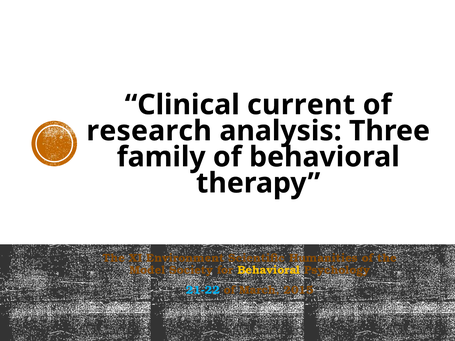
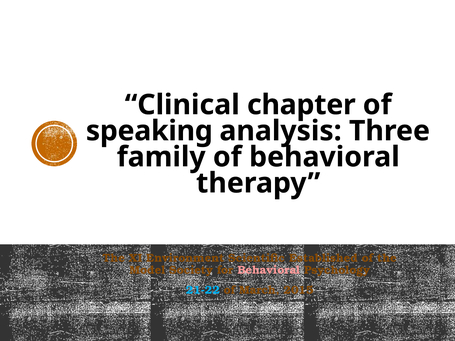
current: current -> chapter (301, 105)
research: research -> speaking (149, 131)
Humanities: Humanities -> Established (323, 258)
Behavioral colour: yellow -> pink (269, 270)
